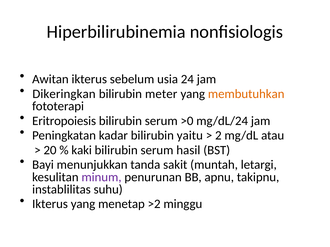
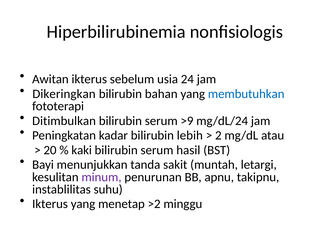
meter: meter -> bahan (161, 94)
membutuhkan colour: orange -> blue (246, 94)
Eritropoiesis: Eritropoiesis -> Ditimbulkan (64, 121)
>0: >0 -> >9 (187, 121)
yaitu: yaitu -> lebih (190, 136)
